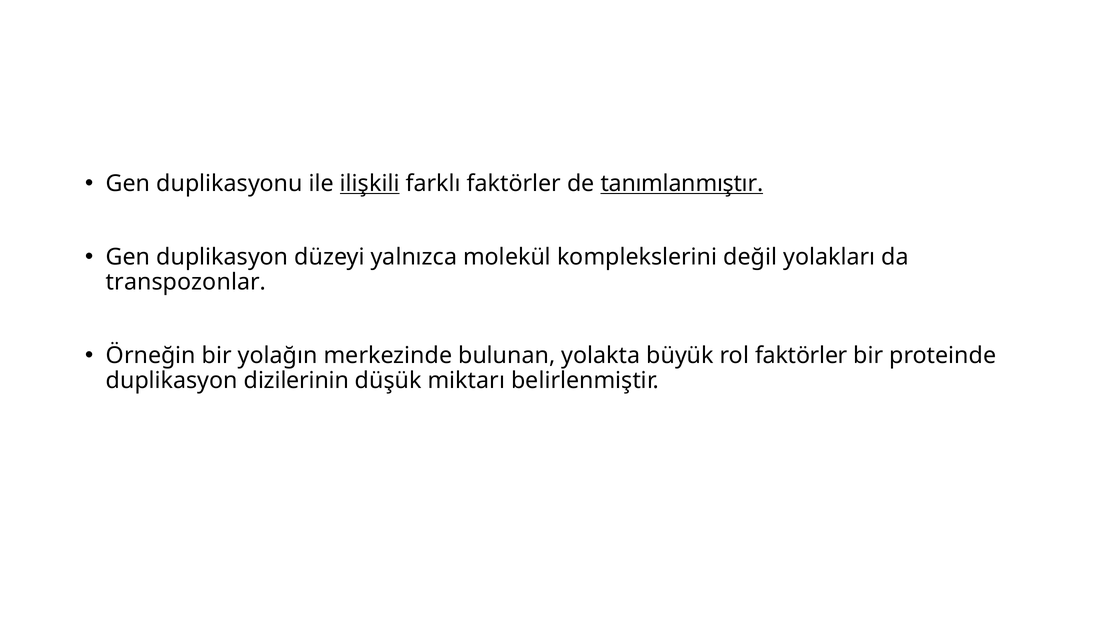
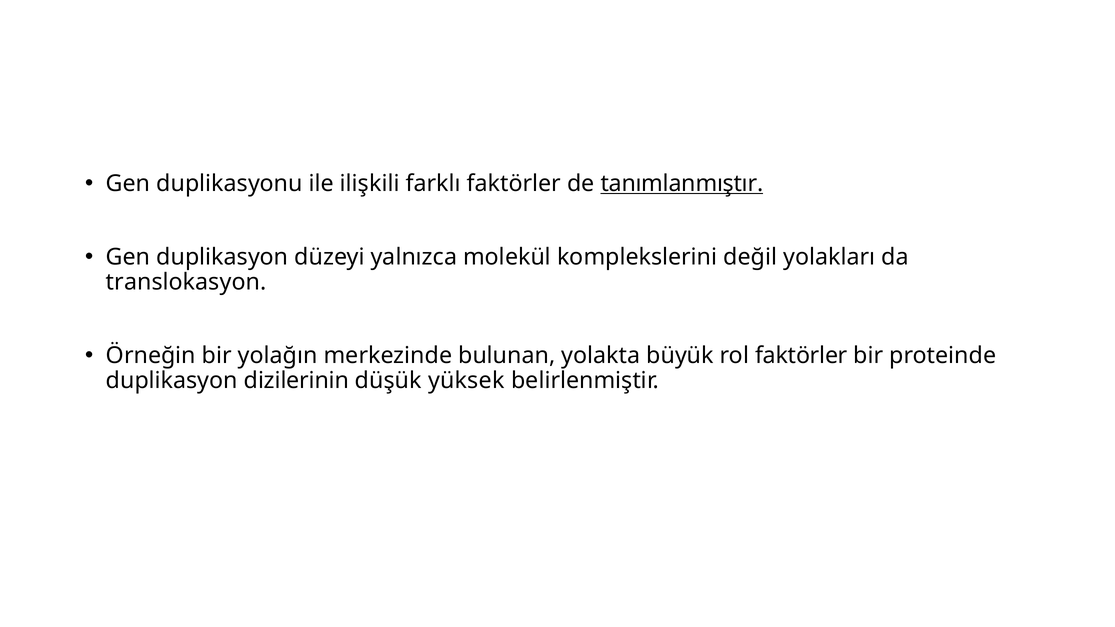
ilişkili underline: present -> none (370, 184)
transpozonlar: transpozonlar -> translokasyon (186, 282)
miktarı: miktarı -> yüksek (466, 381)
